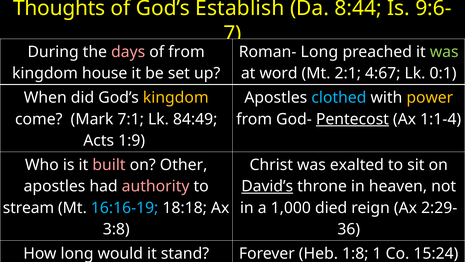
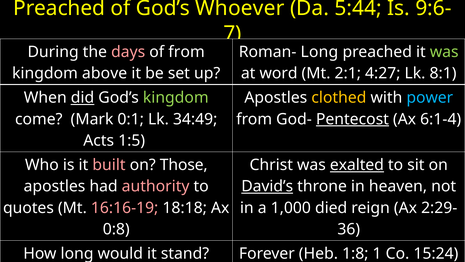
Thoughts: Thoughts -> Preached (59, 8)
Establish: Establish -> Whoever (240, 8)
8:44: 8:44 -> 5:44 (358, 8)
house: house -> above (105, 73)
4:67: 4:67 -> 4:27 (383, 73)
0:1: 0:1 -> 8:1 (443, 73)
did underline: none -> present (83, 98)
kingdom colour: yellow -> light green (176, 98)
clothed colour: light blue -> yellow (339, 98)
power colour: yellow -> light blue (430, 98)
7:1: 7:1 -> 0:1 (131, 119)
84:49: 84:49 -> 34:49 (195, 119)
1:1-4: 1:1-4 -> 6:1-4 (441, 119)
1:9: 1:9 -> 1:5 (132, 140)
Other: Other -> Those (184, 165)
exalted underline: none -> present (357, 165)
stream: stream -> quotes (28, 208)
16:16-19 colour: light blue -> pink (125, 208)
3:8: 3:8 -> 0:8 (116, 229)
